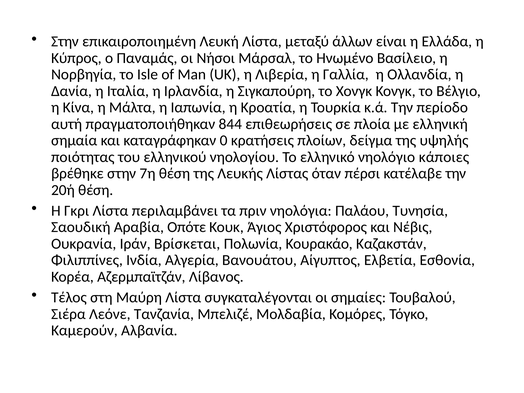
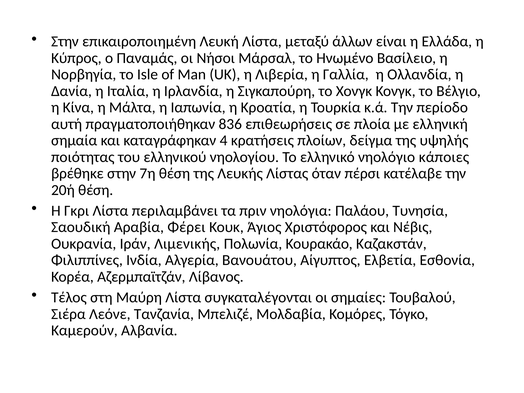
844: 844 -> 836 (230, 124)
0: 0 -> 4 (224, 141)
Οπότε: Οπότε -> Φέρει (186, 227)
Βρίσκεται: Βρίσκεται -> Λιμενικής (187, 244)
